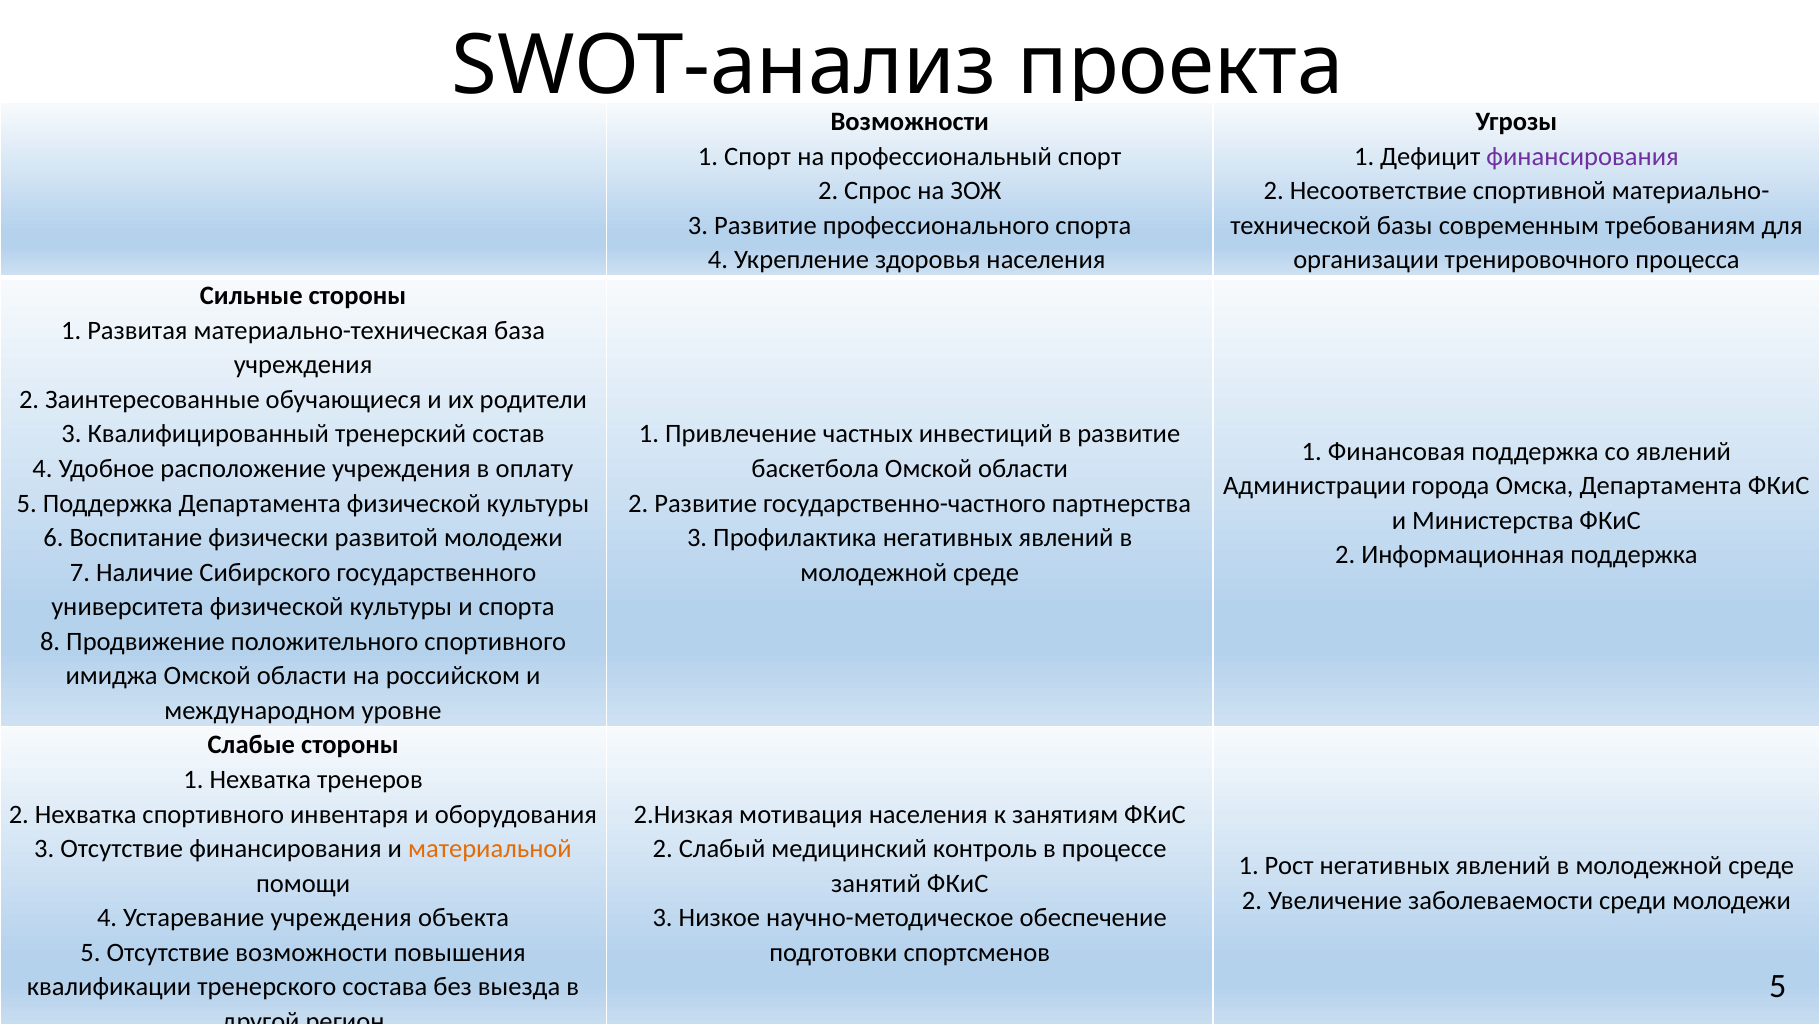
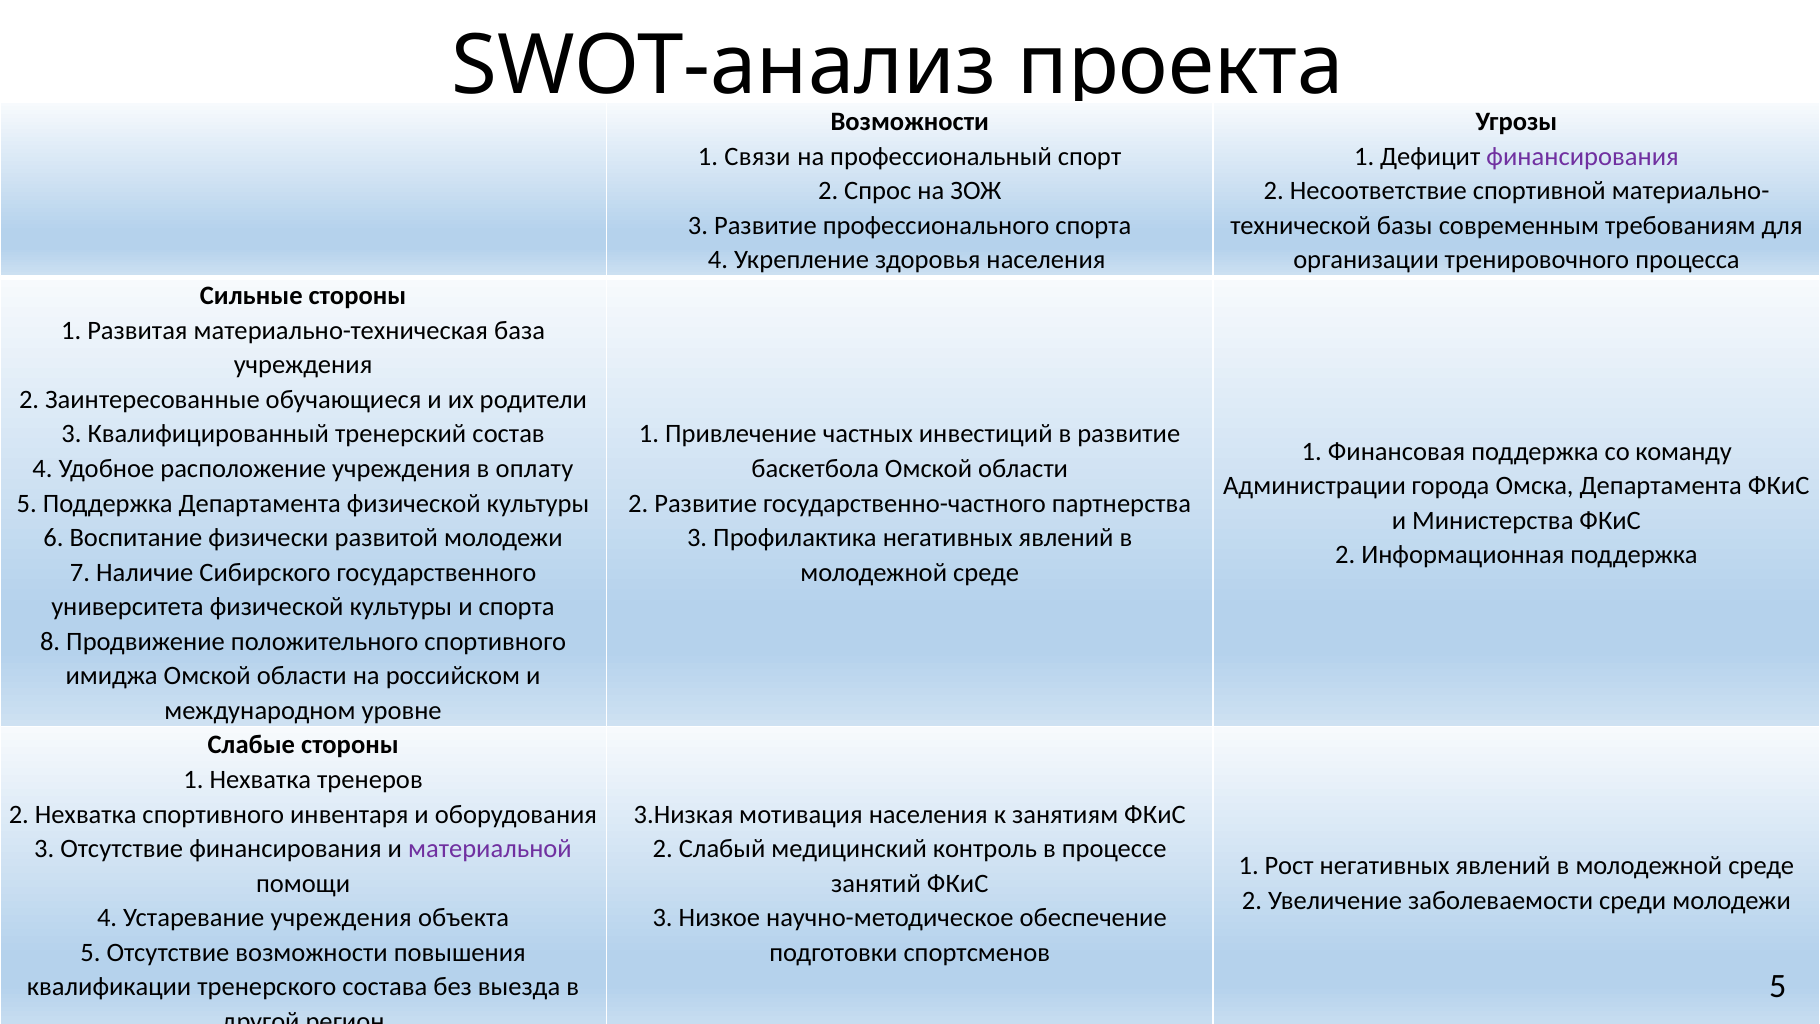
1 Спорт: Спорт -> Связи (758, 156)
со явлений: явлений -> команду (1684, 451)
2.Низкая: 2.Низкая -> 3.Низкая (684, 814)
материальной colour: orange -> purple (490, 849)
